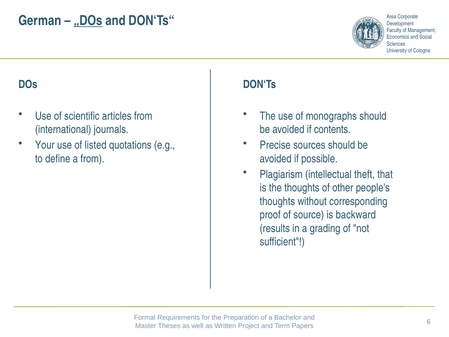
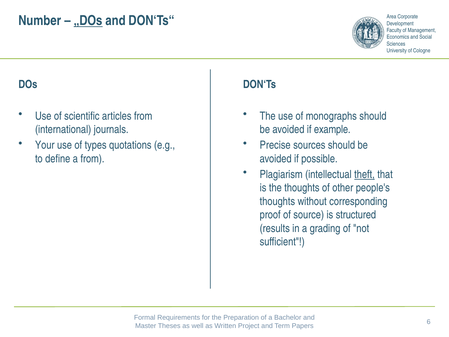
German: German -> Number (40, 21)
contents: contents -> example (332, 129)
listed: listed -> types (96, 145)
theft underline: none -> present (364, 174)
backward: backward -> structured (356, 215)
